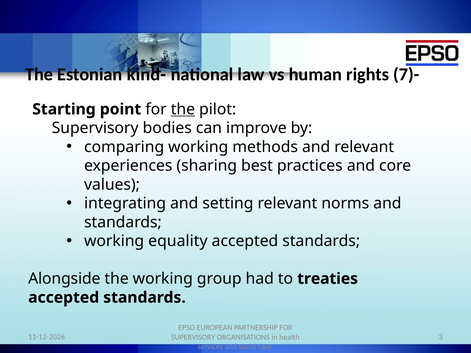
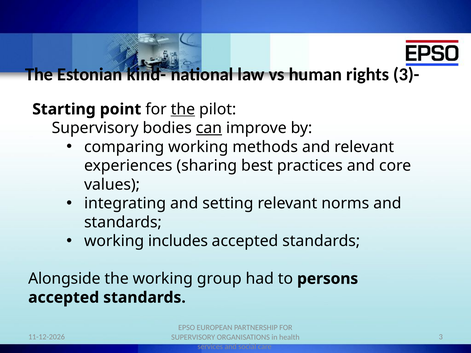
7)-: 7)- -> 3)- (406, 75)
can underline: none -> present (209, 128)
equality: equality -> includes (178, 241)
treaties: treaties -> persons (328, 279)
